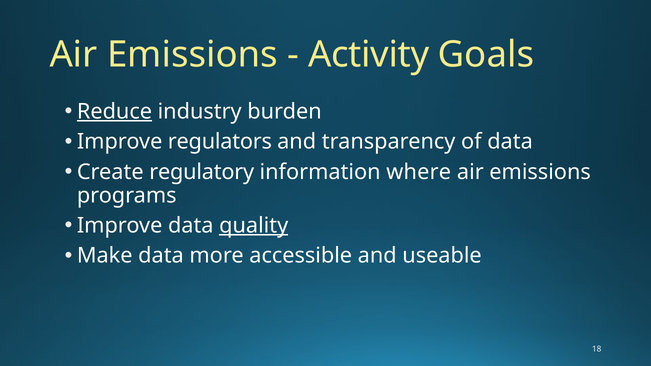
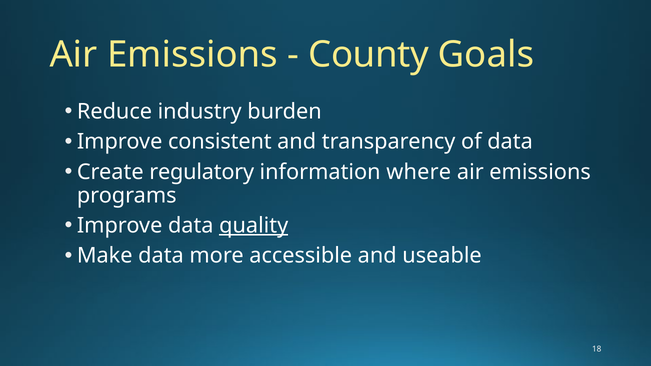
Activity: Activity -> County (369, 55)
Reduce underline: present -> none (114, 112)
regulators: regulators -> consistent (220, 142)
